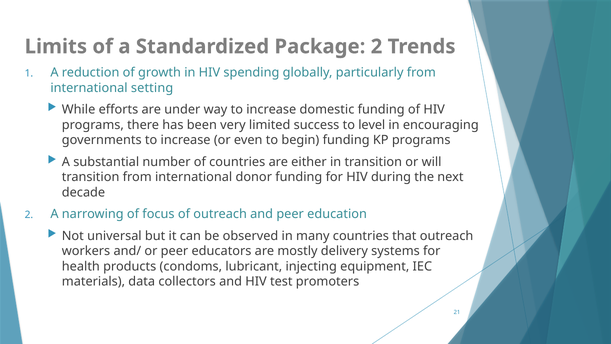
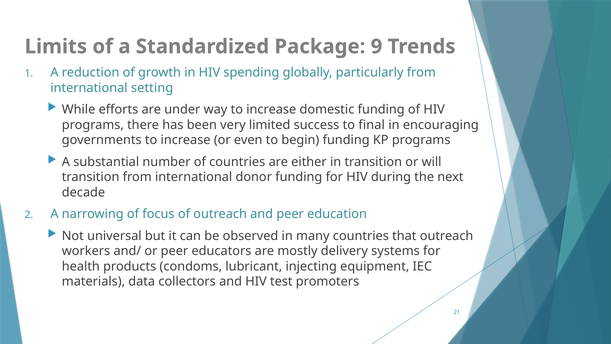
Package 2: 2 -> 9 (377, 46)
level: level -> final (372, 125)
